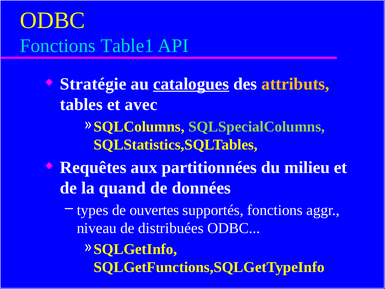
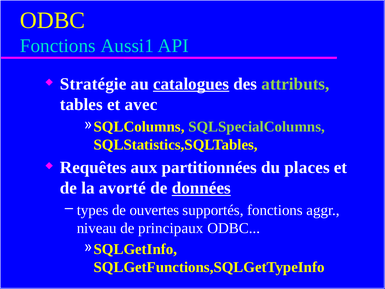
Table1: Table1 -> Aussi1 (127, 46)
attributs colour: yellow -> light green (295, 84)
milieu: milieu -> places (307, 167)
quand: quand -> avorté (122, 188)
données underline: none -> present (201, 188)
distribuées: distribuées -> principaux (171, 228)
